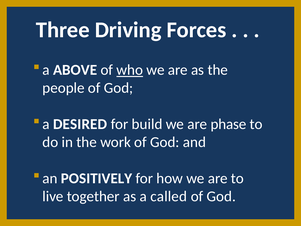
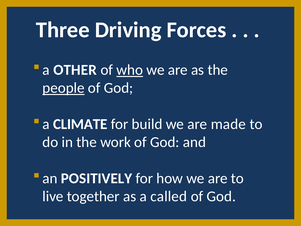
ABOVE: ABOVE -> OTHER (75, 70)
people underline: none -> present (64, 88)
DESIRED: DESIRED -> CLIMATE (80, 124)
phase: phase -> made (228, 124)
